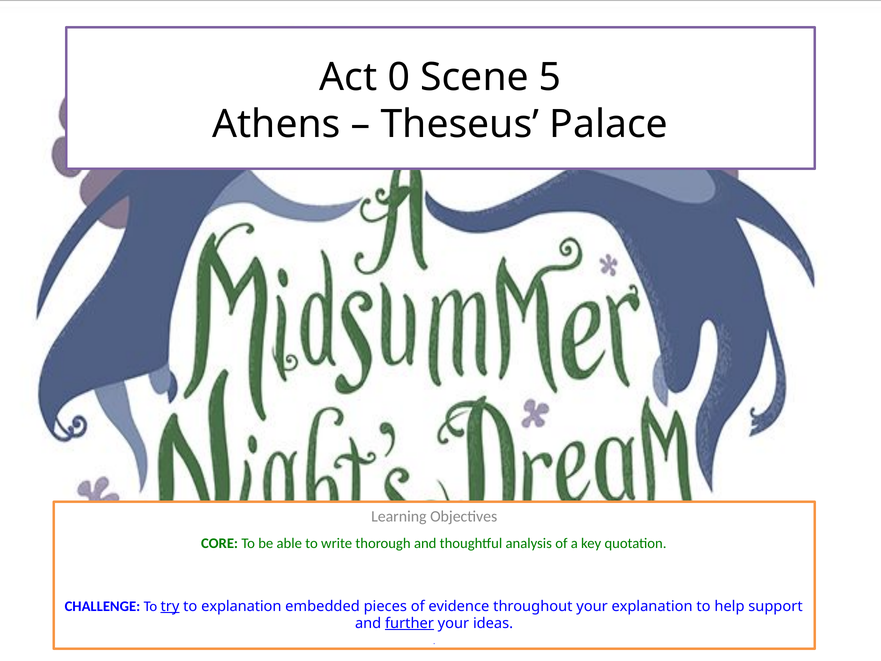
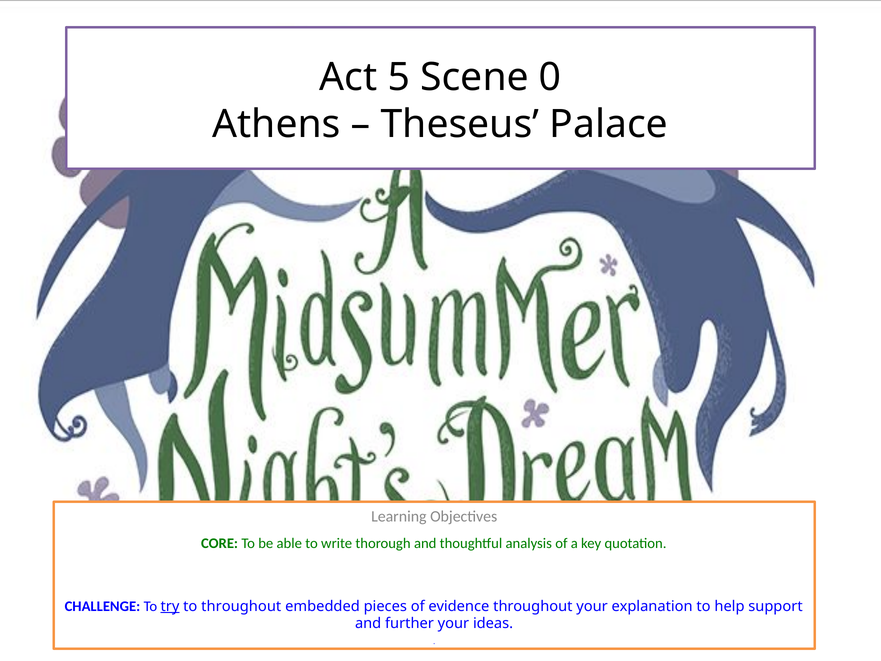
0: 0 -> 5 (399, 77)
5: 5 -> 0 (550, 77)
to explanation: explanation -> throughout (241, 606)
further underline: present -> none (409, 623)
